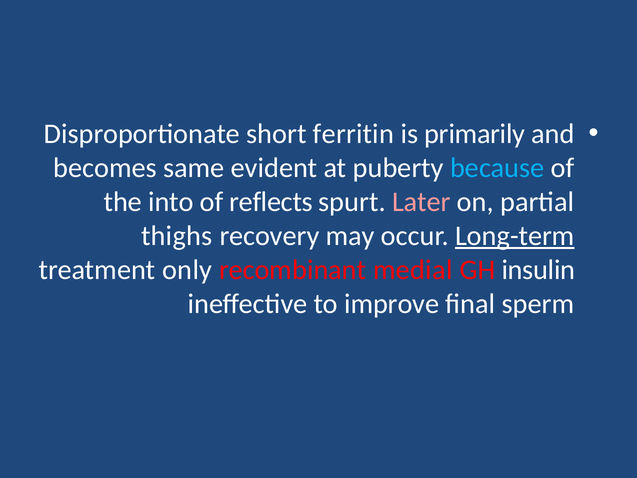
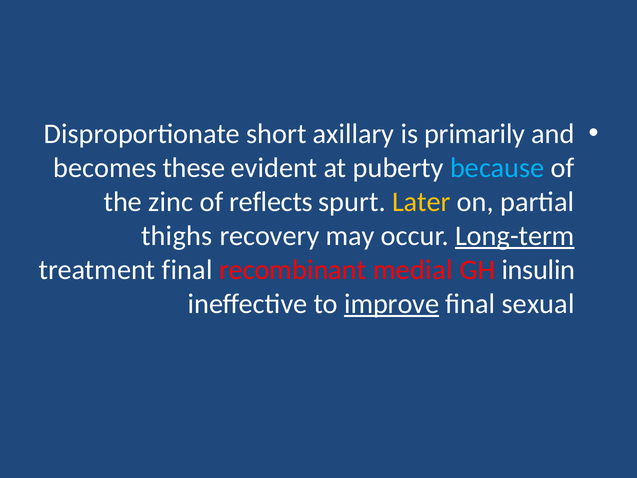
ferritin: ferritin -> axillary (354, 134)
same: same -> these (194, 168)
into: into -> zinc (171, 202)
Later colour: pink -> yellow (421, 202)
treatment only: only -> final (187, 270)
improve underline: none -> present (392, 304)
sperm: sperm -> sexual (538, 304)
